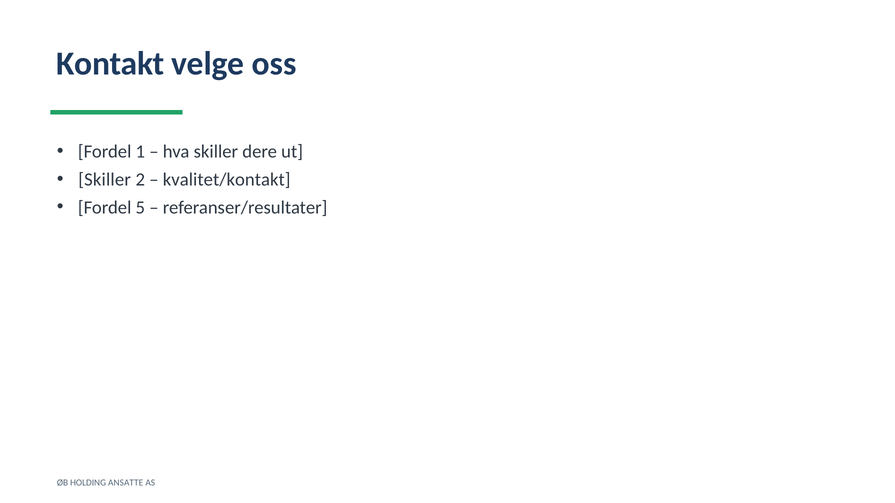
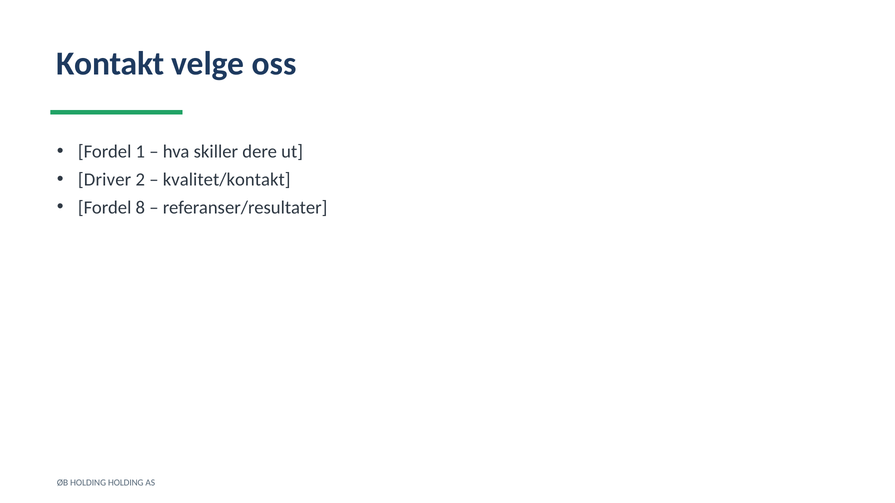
Skiller: Skiller -> Driver (105, 180)
5: 5 -> 8 (140, 208)
HOLDING ANSATTE: ANSATTE -> HOLDING (126, 483)
